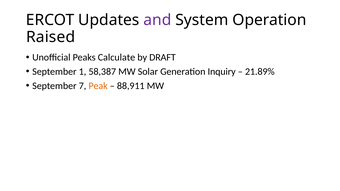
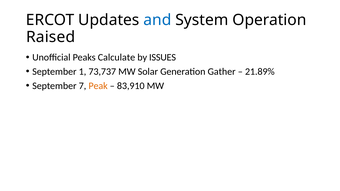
and colour: purple -> blue (157, 20)
DRAFT: DRAFT -> ISSUES (163, 57)
58,387: 58,387 -> 73,737 (102, 72)
Inquiry: Inquiry -> Gather (222, 72)
88,911: 88,911 -> 83,910 (131, 86)
